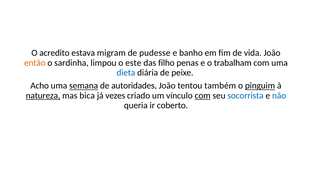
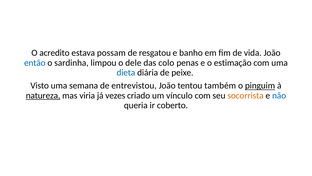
migram: migram -> possam (111, 53)
pudesse: pudesse -> resgatou (155, 53)
então colour: orange -> blue (35, 63)
este: este -> dele (133, 63)
filho: filho -> colo (166, 63)
trabalham: trabalham -> estimação (233, 63)
Acho: Acho -> Visto (40, 85)
semana underline: present -> none (84, 85)
autoridades: autoridades -> entrevistou (134, 85)
bica: bica -> viria (87, 95)
com underline: present -> none (203, 95)
socorrista colour: blue -> orange (245, 95)
